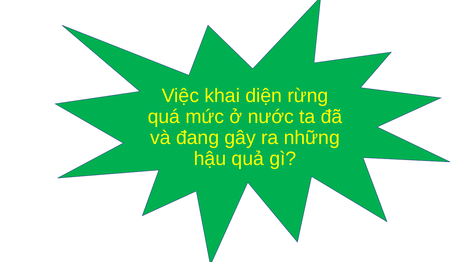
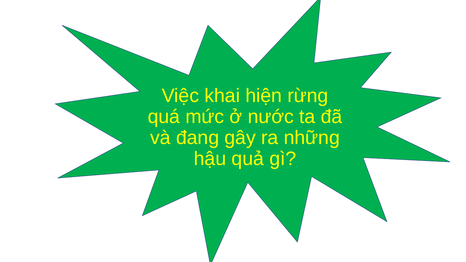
diện: diện -> hiện (264, 96)
